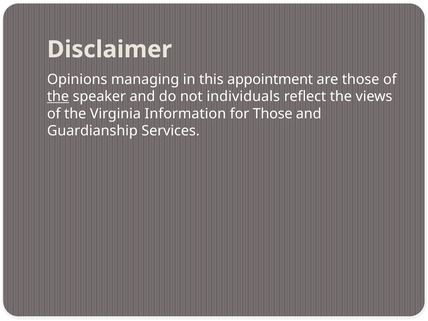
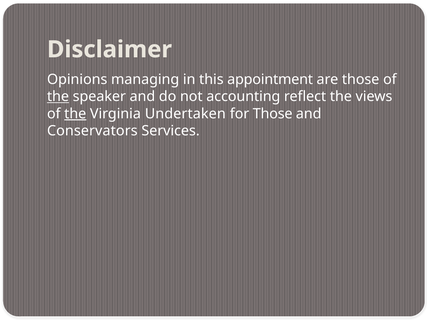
individuals: individuals -> accounting (243, 97)
the underline: none -> present (75, 114)
Information: Information -> Undertaken (185, 114)
Guardianship: Guardianship -> Conservators (92, 131)
